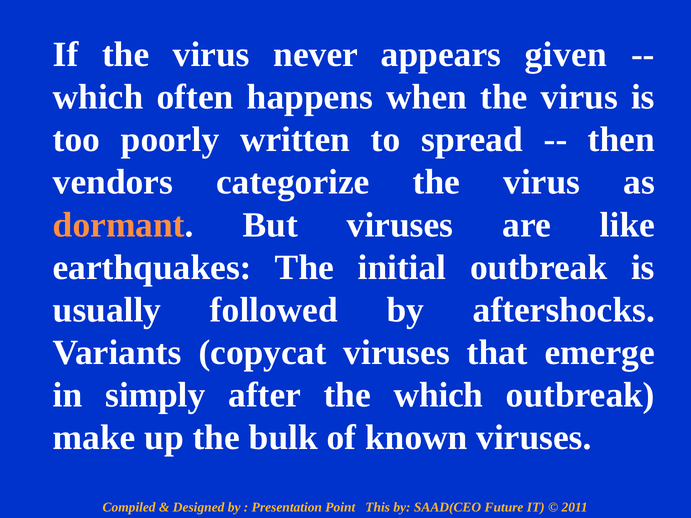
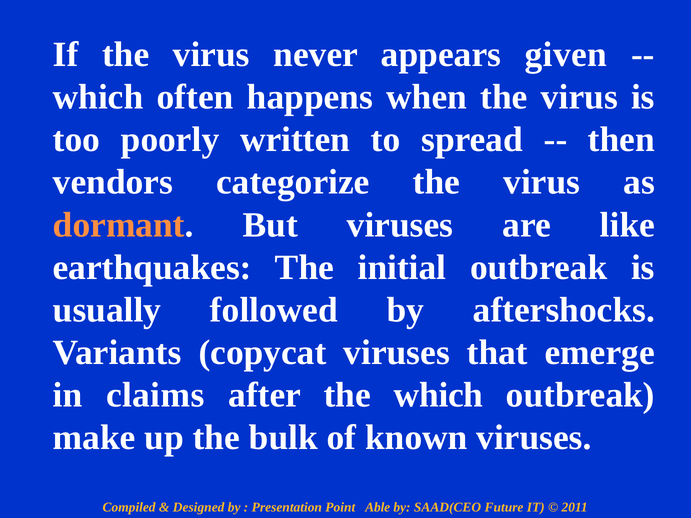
simply: simply -> claims (155, 395)
This: This -> Able (378, 508)
